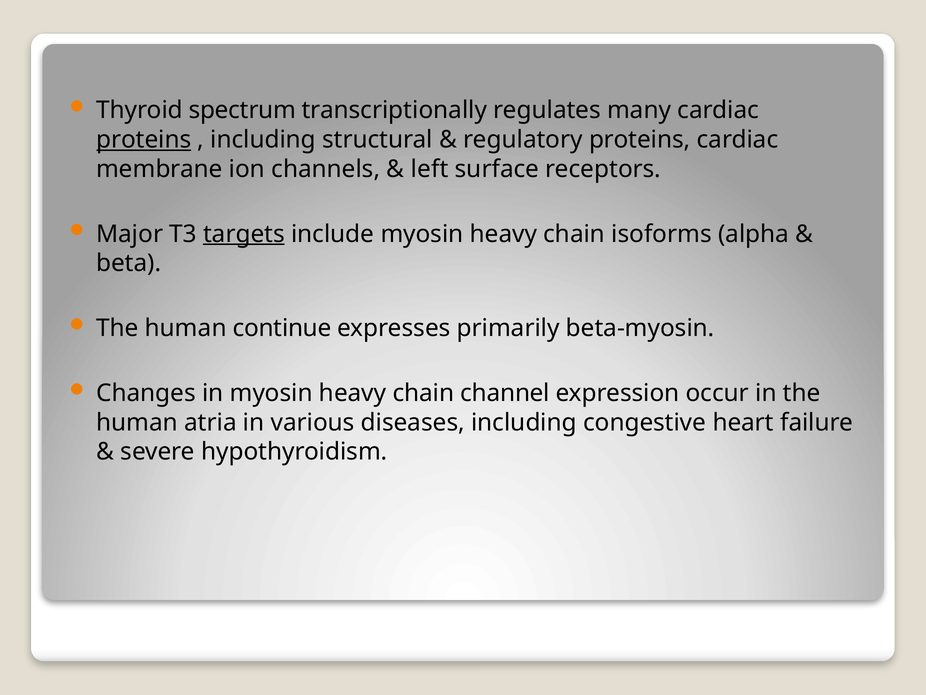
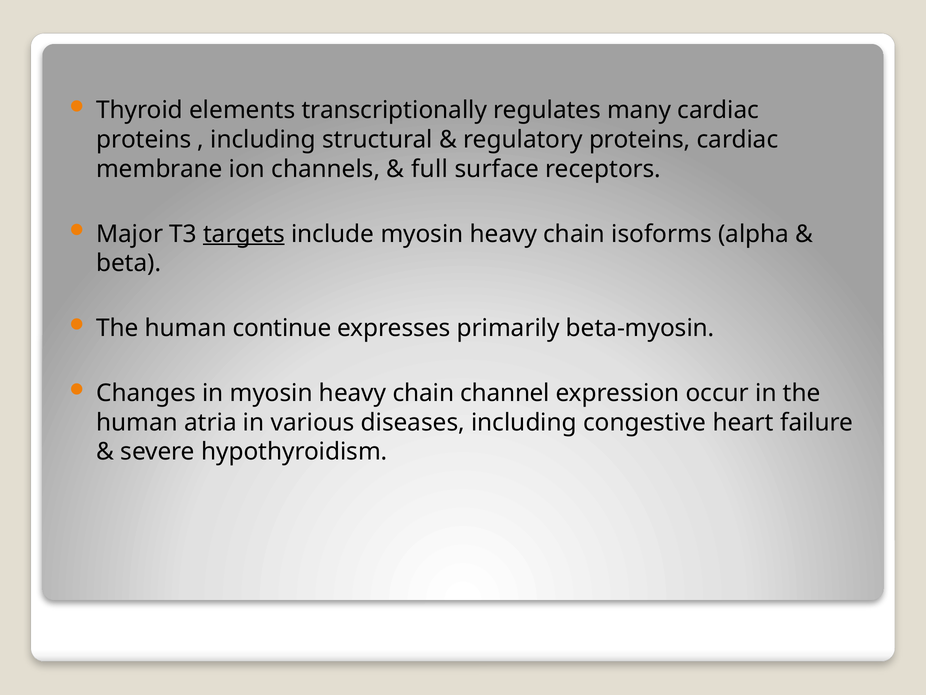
spectrum: spectrum -> elements (242, 110)
proteins underline: present -> none (144, 140)
left: left -> full (429, 169)
